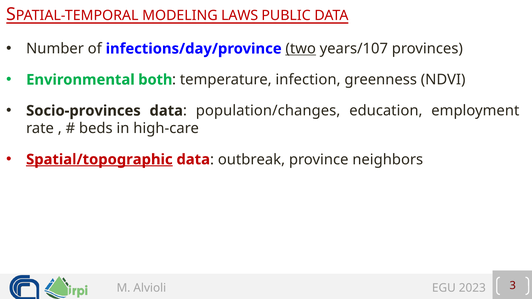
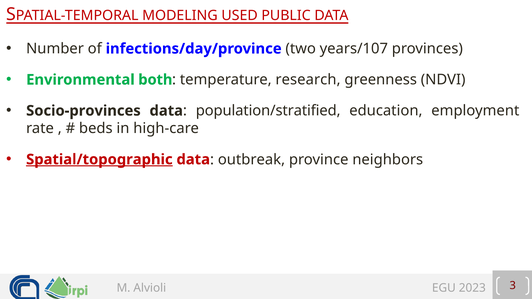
LAWS: LAWS -> USED (240, 16)
two underline: present -> none (301, 49)
infection: infection -> research (308, 80)
population/changes: population/changes -> population/stratified (268, 111)
